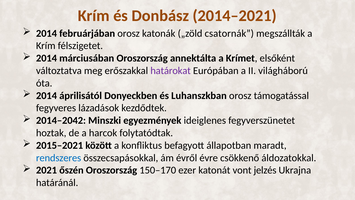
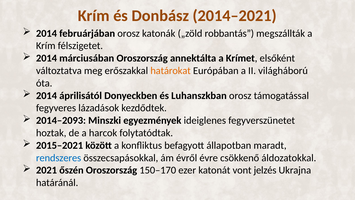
csatornák: csatornák -> robbantás (229, 33)
határokat colour: purple -> orange (171, 71)
2014–2042: 2014–2042 -> 2014–2093 (61, 120)
